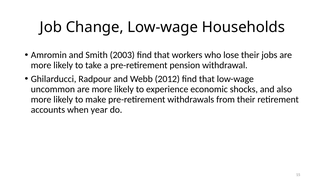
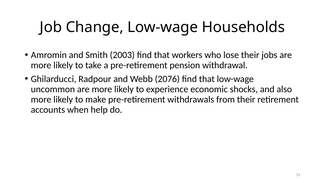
2012: 2012 -> 2076 (167, 79)
year: year -> help (99, 110)
